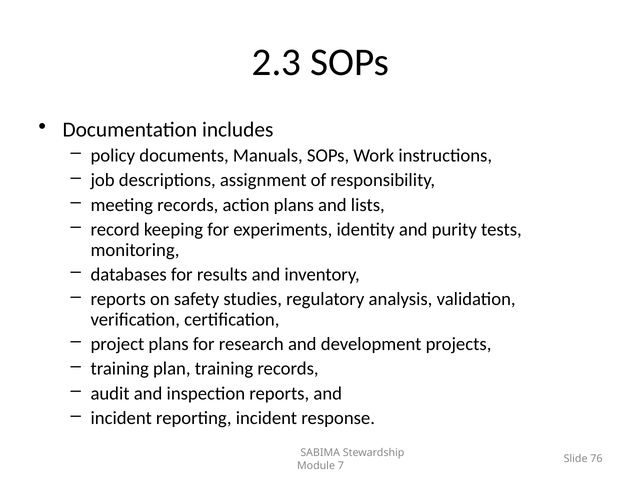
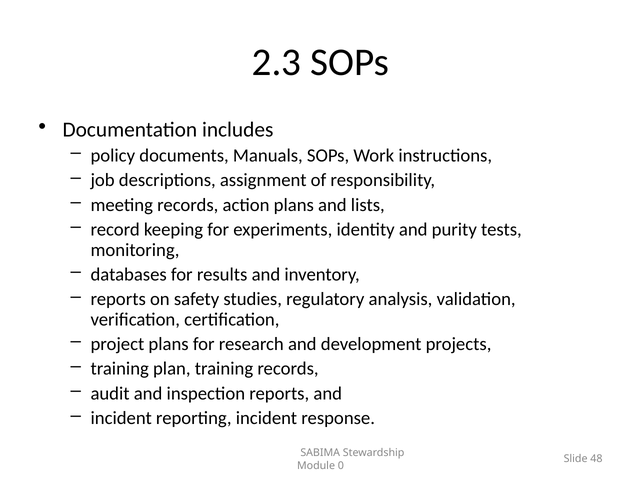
76: 76 -> 48 (596, 458)
7: 7 -> 0 (341, 466)
